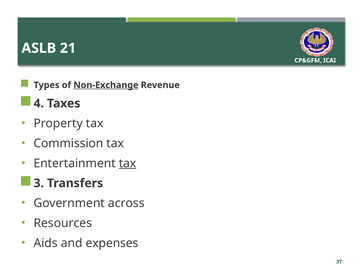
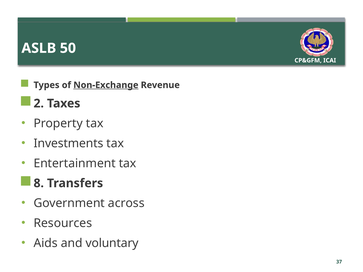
21: 21 -> 50 (68, 48)
4: 4 -> 2 (39, 104)
Commission: Commission -> Investments (68, 143)
tax underline: present -> none (128, 163)
3: 3 -> 8 (39, 183)
expenses: expenses -> voluntary (112, 243)
